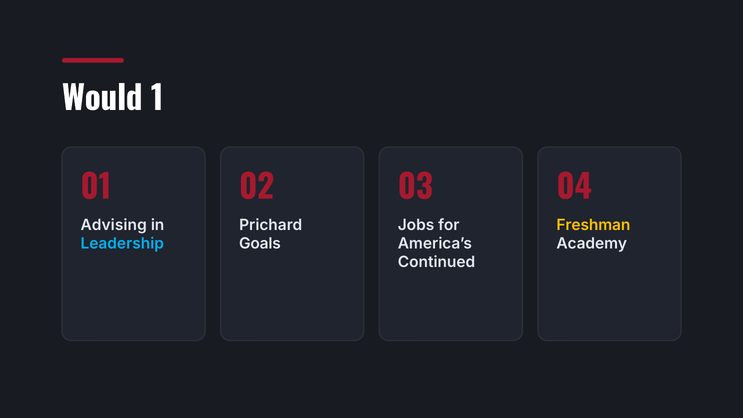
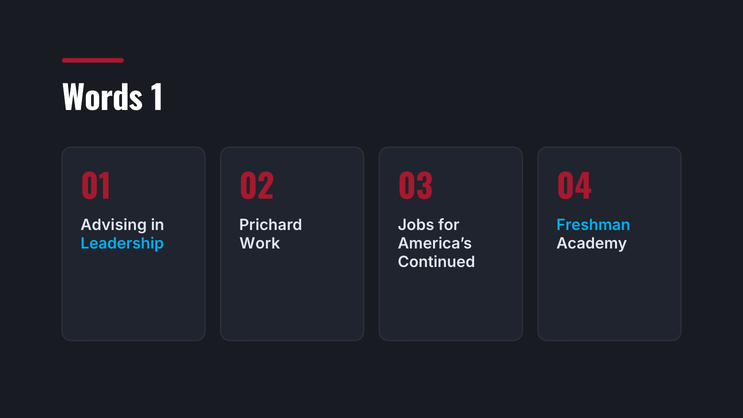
Would: Would -> Words (102, 99)
Freshman colour: yellow -> light blue (593, 225)
Goals: Goals -> Work (260, 244)
